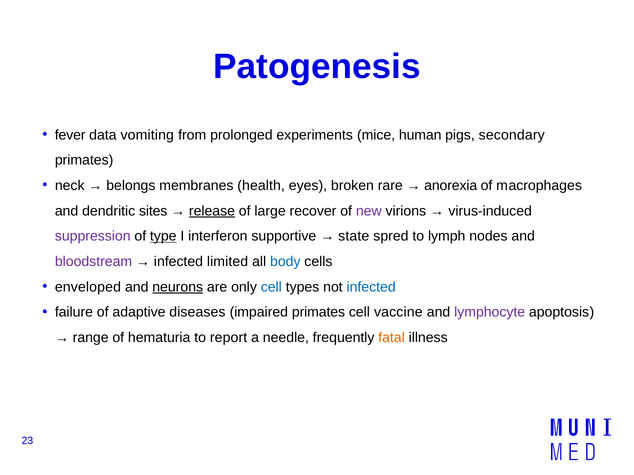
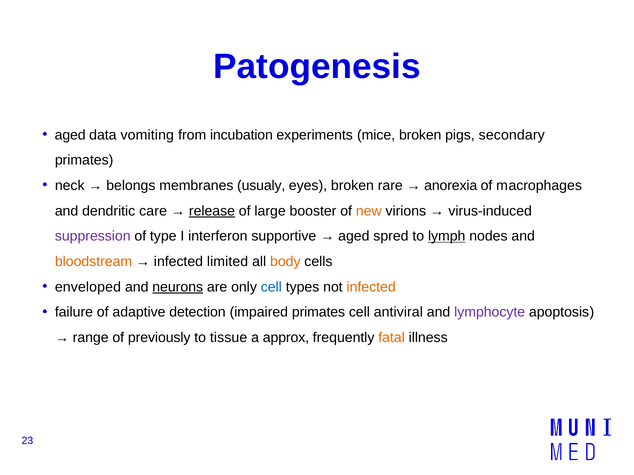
fever: fever -> aged (70, 135)
prolonged: prolonged -> incubation (241, 135)
mice human: human -> broken (420, 135)
health: health -> usualy (261, 186)
sites: sites -> care (153, 211)
recover: recover -> booster (313, 211)
new colour: purple -> orange (369, 211)
type underline: present -> none (163, 236)
state: state -> aged (354, 236)
lymph underline: none -> present (447, 236)
bloodstream colour: purple -> orange (94, 262)
body colour: blue -> orange (285, 262)
infected colour: blue -> orange (371, 287)
diseases: diseases -> detection (198, 312)
vaccine: vaccine -> antiviral (398, 312)
hematuria: hematuria -> previously (159, 338)
report: report -> tissue (229, 338)
needle: needle -> approx (286, 338)
